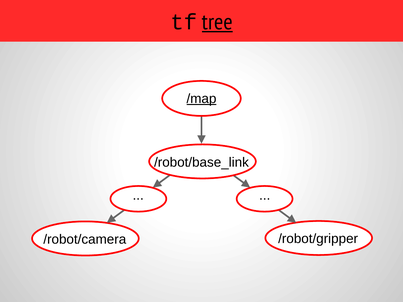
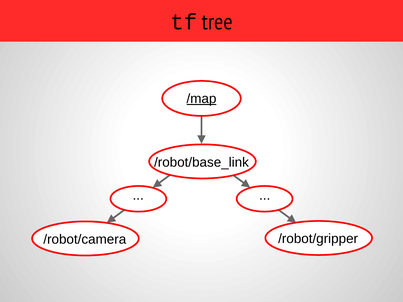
tree underline: present -> none (217, 22)
